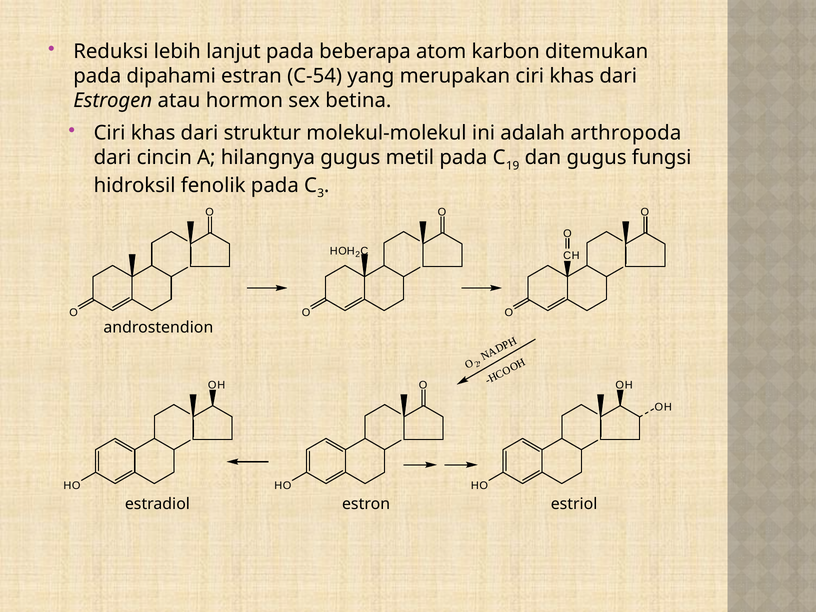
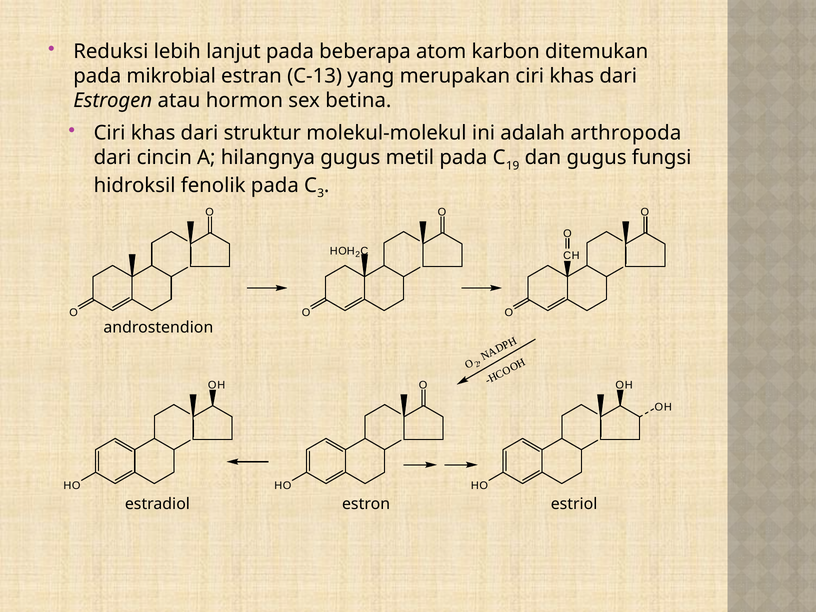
dipahami: dipahami -> mikrobial (171, 76)
C-54: C-54 -> C-13 (315, 76)
